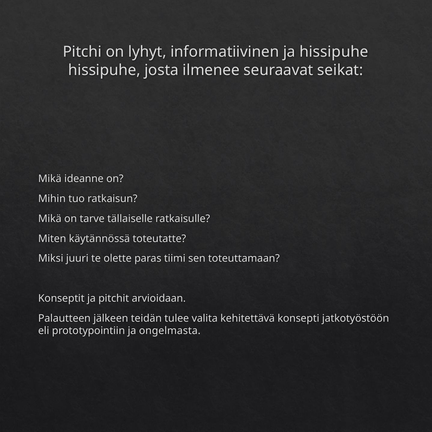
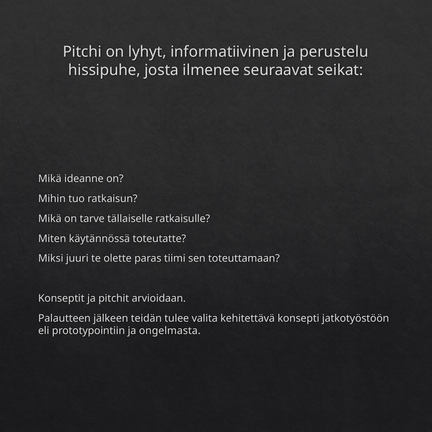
ja hissipuhe: hissipuhe -> perustelu (334, 52)
